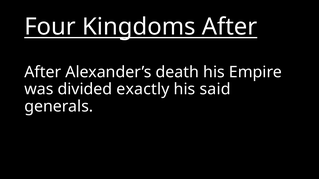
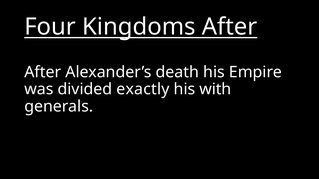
said: said -> with (215, 89)
